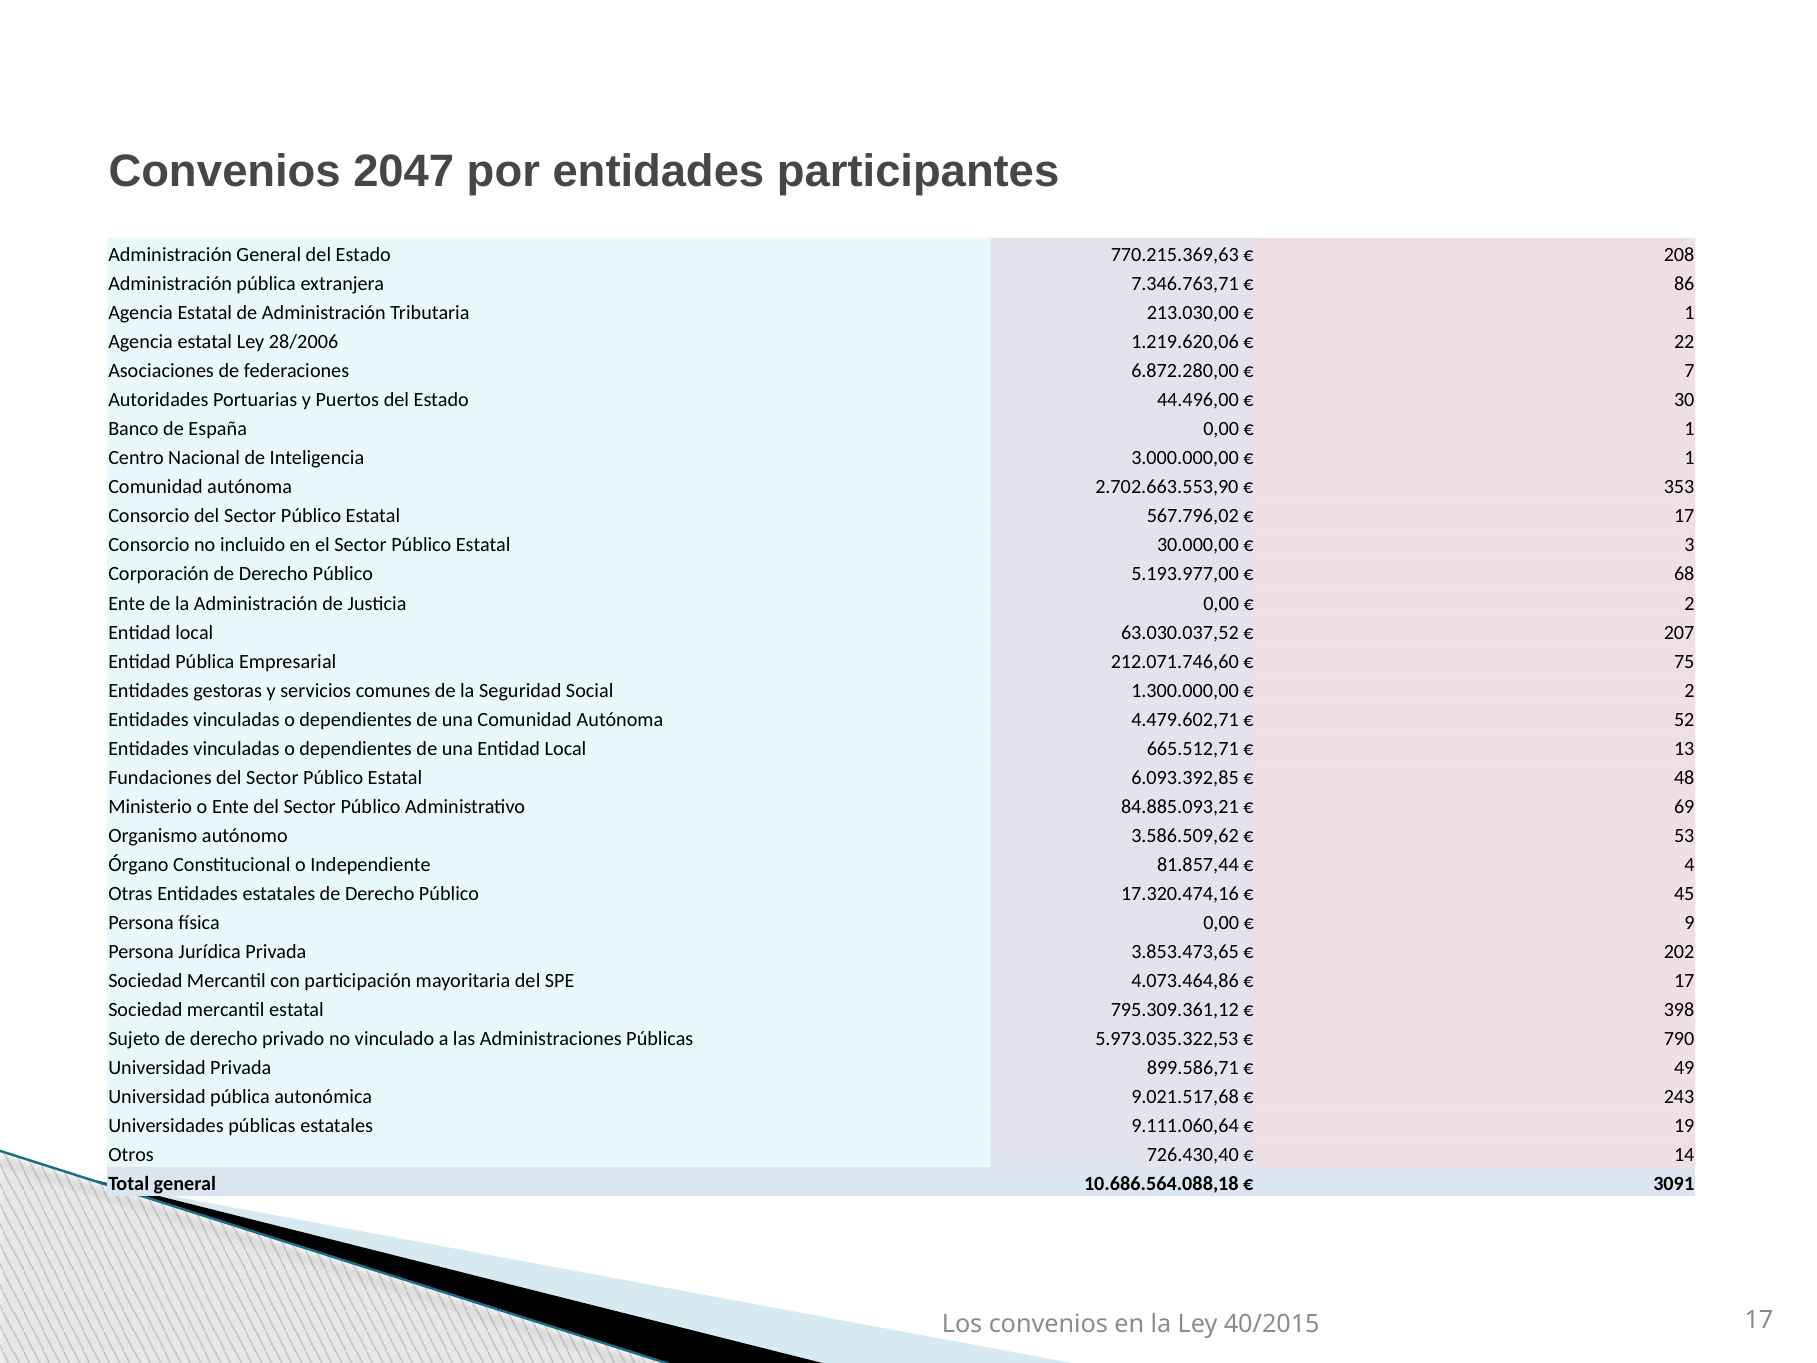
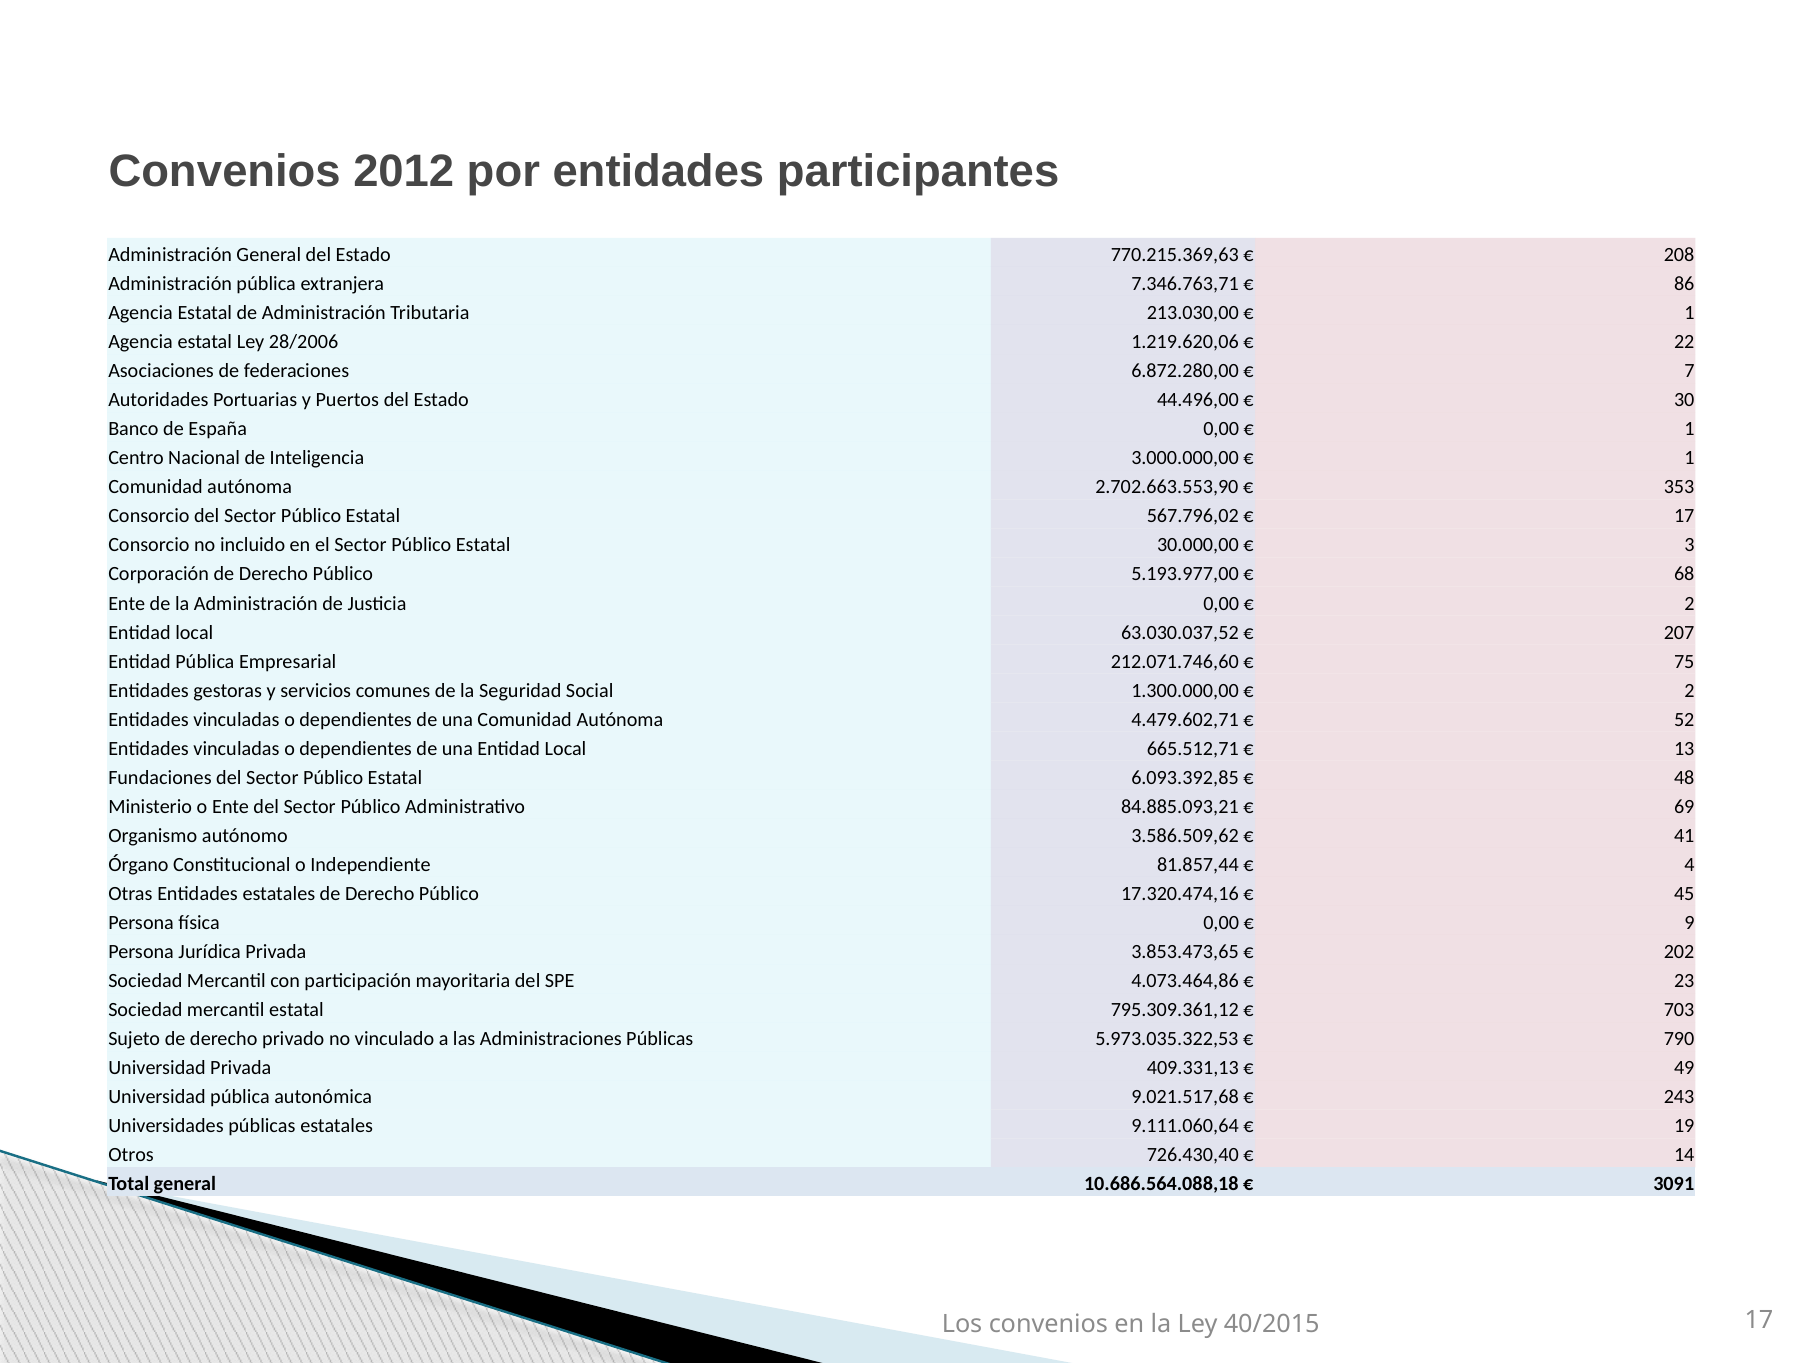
2047: 2047 -> 2012 (404, 171)
53: 53 -> 41 (1684, 836)
17: 17 -> 23 (1684, 981)
398: 398 -> 703 (1679, 1010)
899.586,71: 899.586,71 -> 409.331,13 (1193, 1068)
